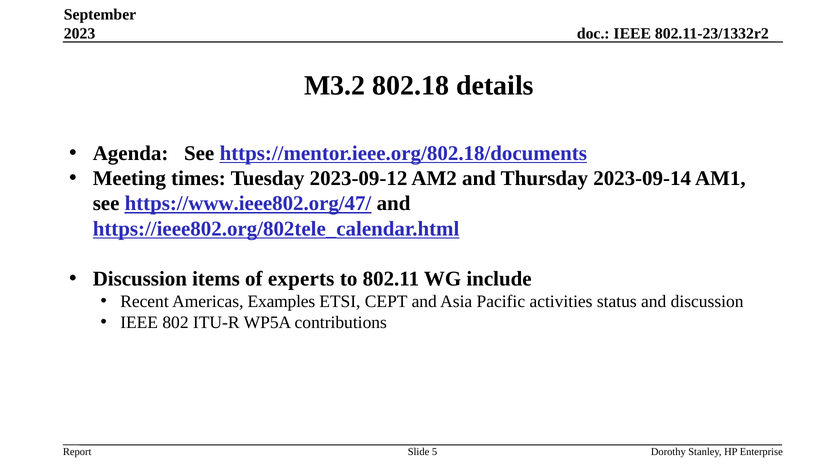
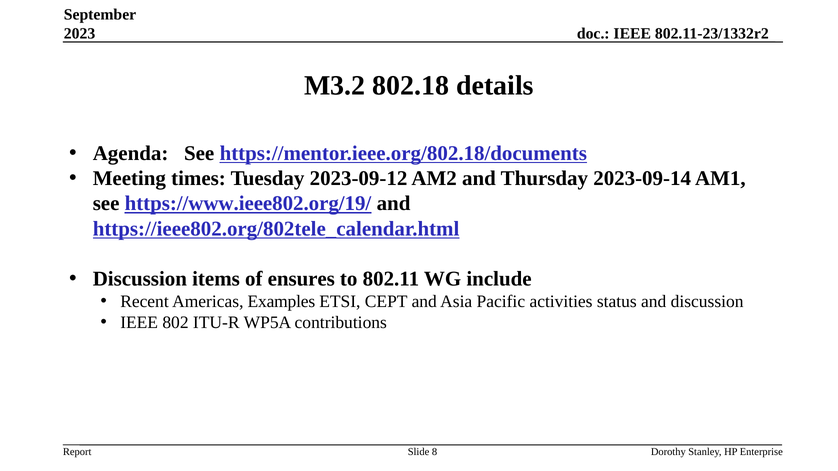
https://www.ieee802.org/47/: https://www.ieee802.org/47/ -> https://www.ieee802.org/19/ (248, 204)
experts: experts -> ensures (301, 279)
5: 5 -> 8 (435, 452)
